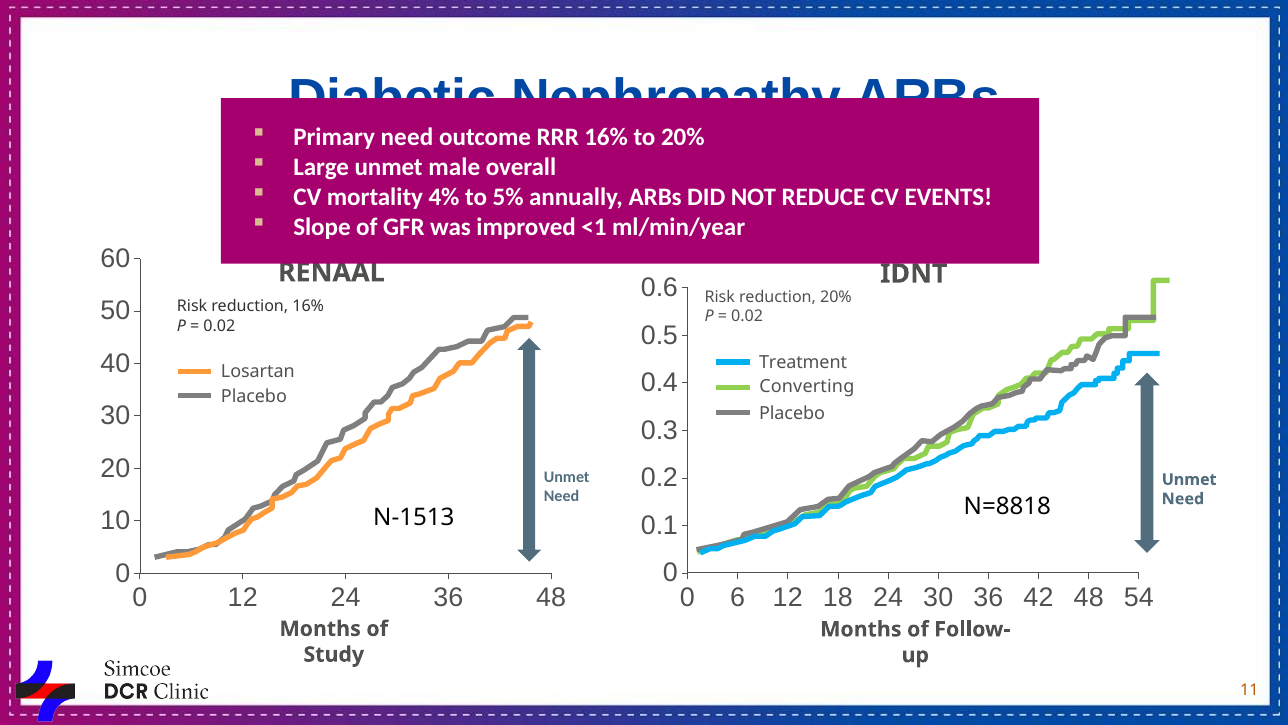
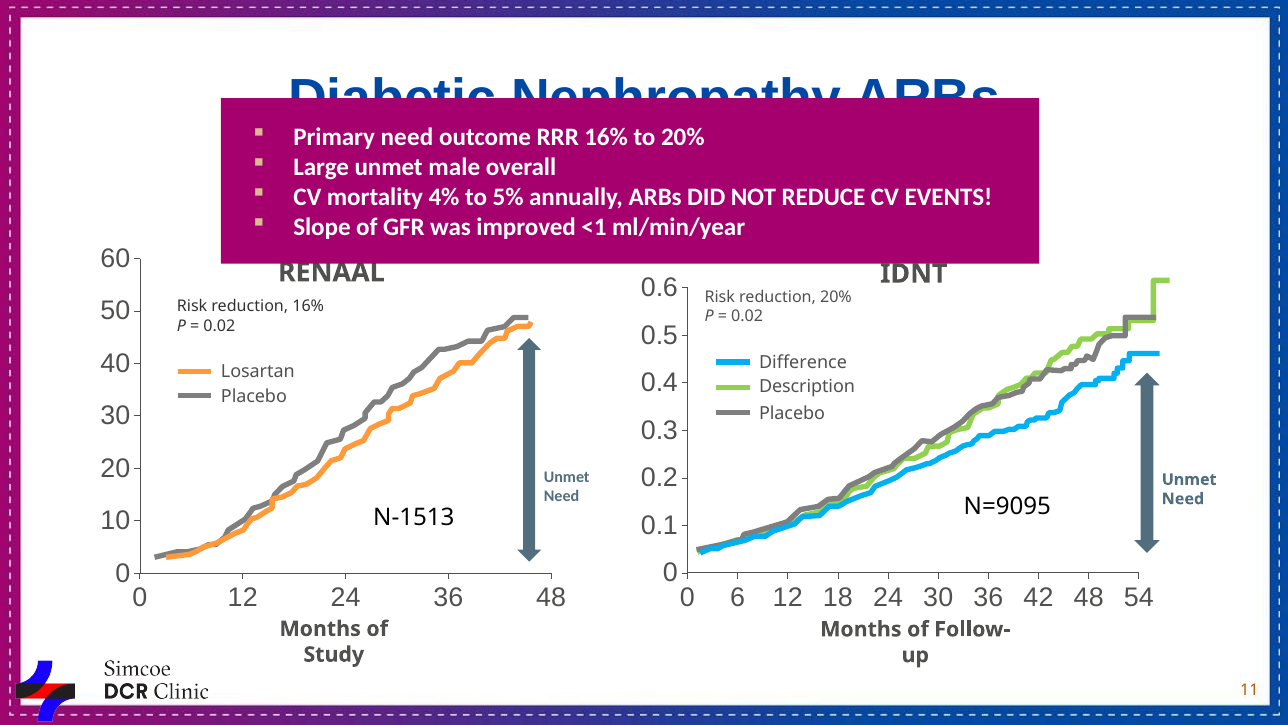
Treatment: Treatment -> Difference (803, 362)
Converting: Converting -> Description (807, 387)
N=8818: N=8818 -> N=9095 (1007, 506)
